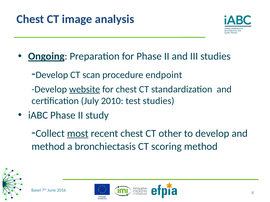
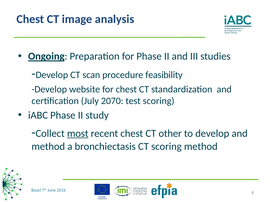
endpoint: endpoint -> feasibility (164, 75)
website underline: present -> none (85, 89)
2010: 2010 -> 2070 (112, 101)
test studies: studies -> scoring (159, 101)
